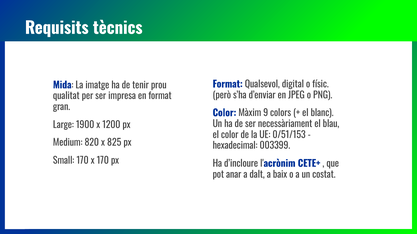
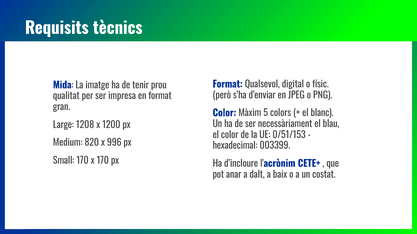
9: 9 -> 5 (266, 113)
1900: 1900 -> 1208 (85, 125)
825: 825 -> 996 (114, 143)
